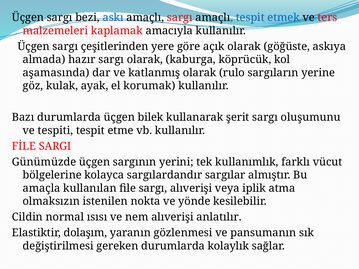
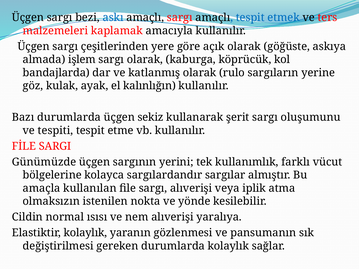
hazır: hazır -> işlem (82, 60)
aşamasında: aşamasında -> bandajlarda (56, 73)
korumak: korumak -> kalınlığın (149, 86)
bilek: bilek -> sekiz (151, 117)
anlatılır: anlatılır -> yaralıya (219, 217)
Elastiktir dolaşım: dolaşım -> kolaylık (85, 233)
